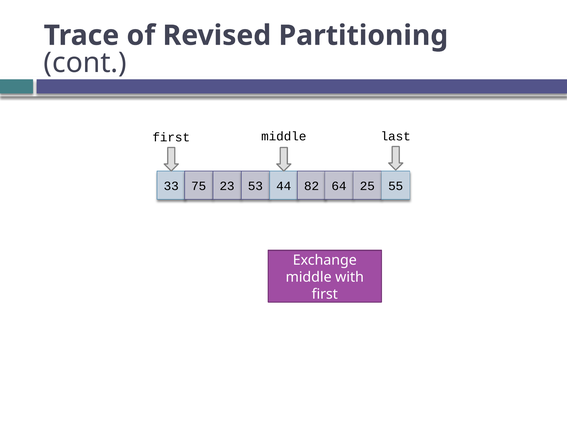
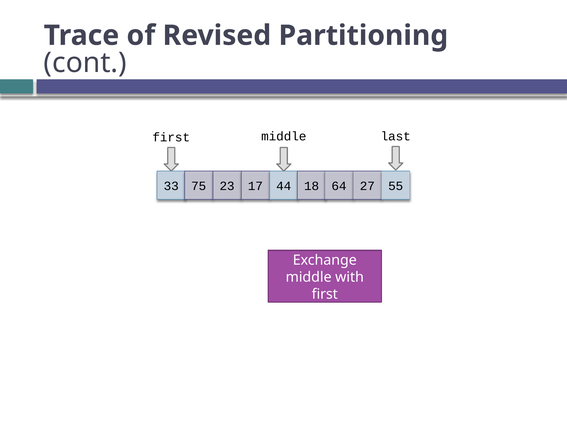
53: 53 -> 17 (255, 186)
82: 82 -> 18 (312, 186)
25: 25 -> 27 (367, 186)
